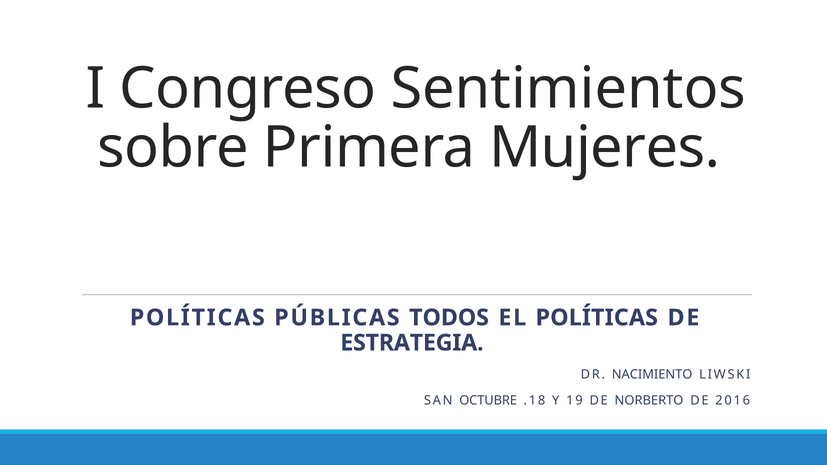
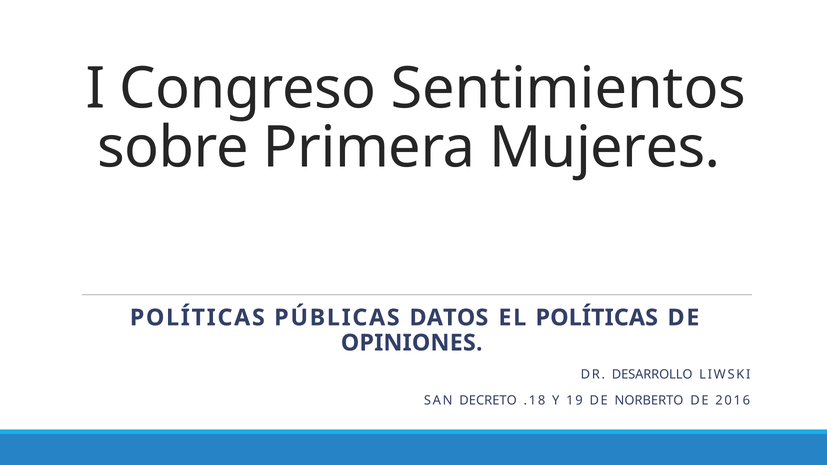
TODOS: TODOS -> DATOS (449, 318)
ESTRATEGIA: ESTRATEGIA -> OPINIONES (412, 343)
NACIMIENTO: NACIMIENTO -> DESARROLLO (652, 375)
OCTUBRE: OCTUBRE -> DECRETO (488, 401)
